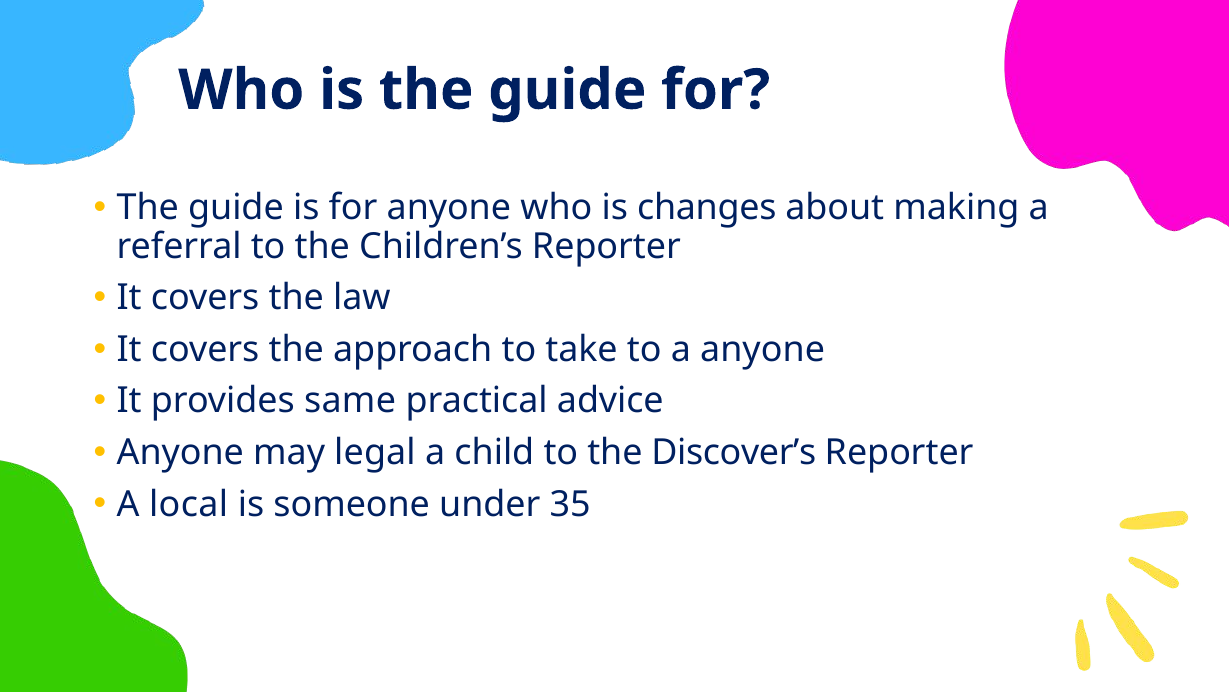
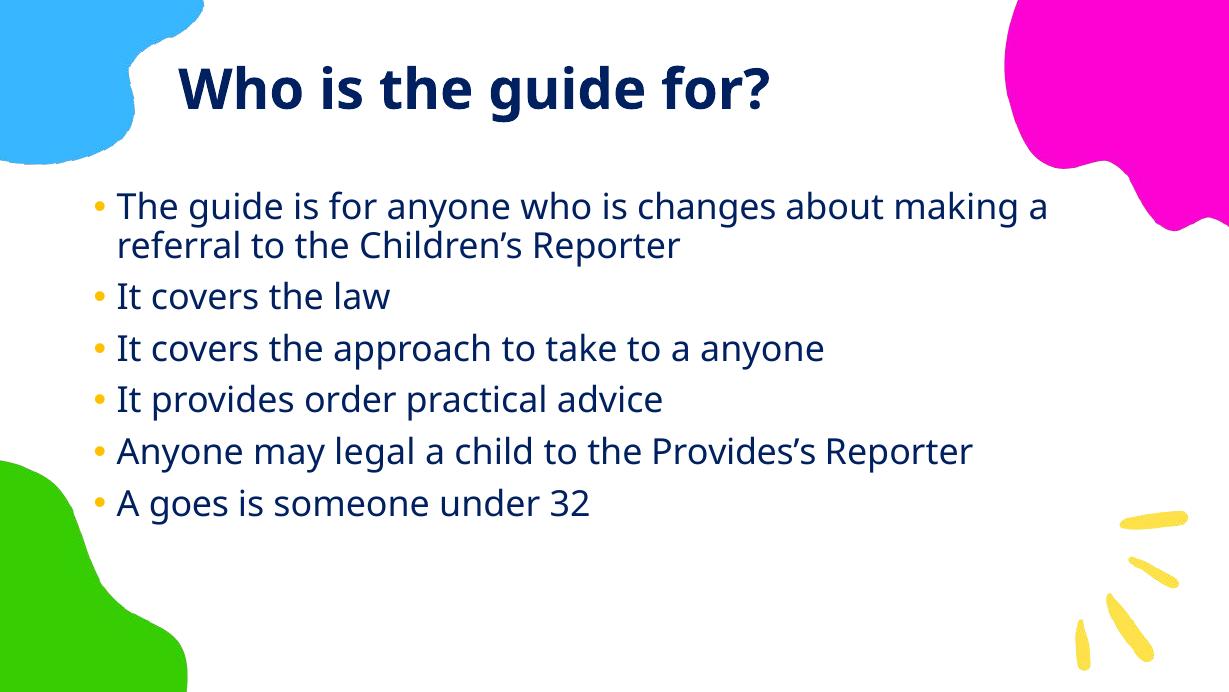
same: same -> order (350, 401)
Discover’s: Discover’s -> Provides’s (734, 452)
local: local -> goes (189, 504)
35: 35 -> 32 (570, 504)
